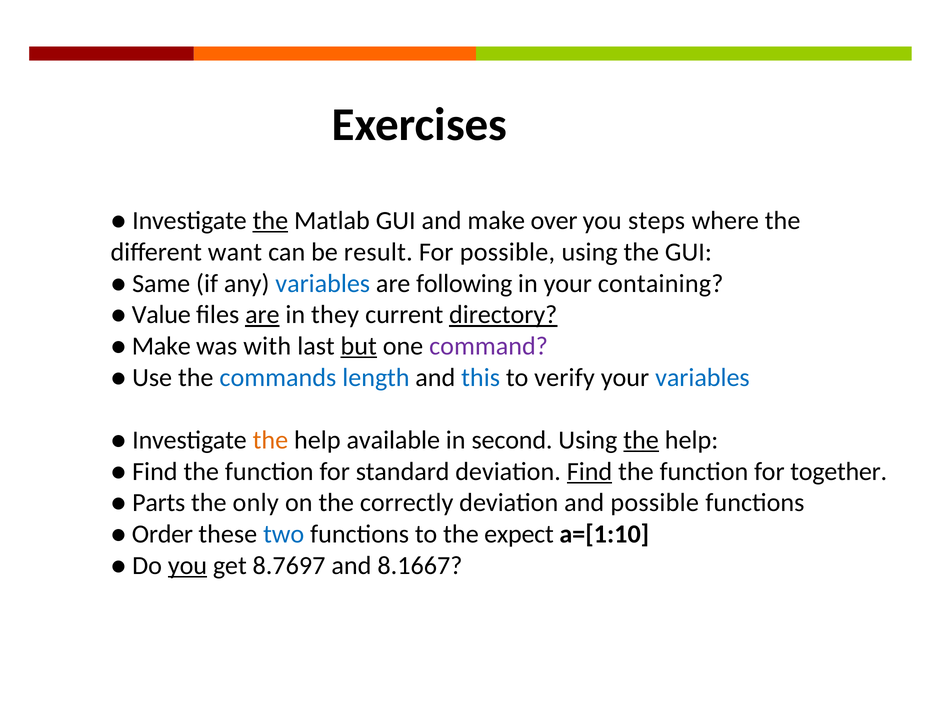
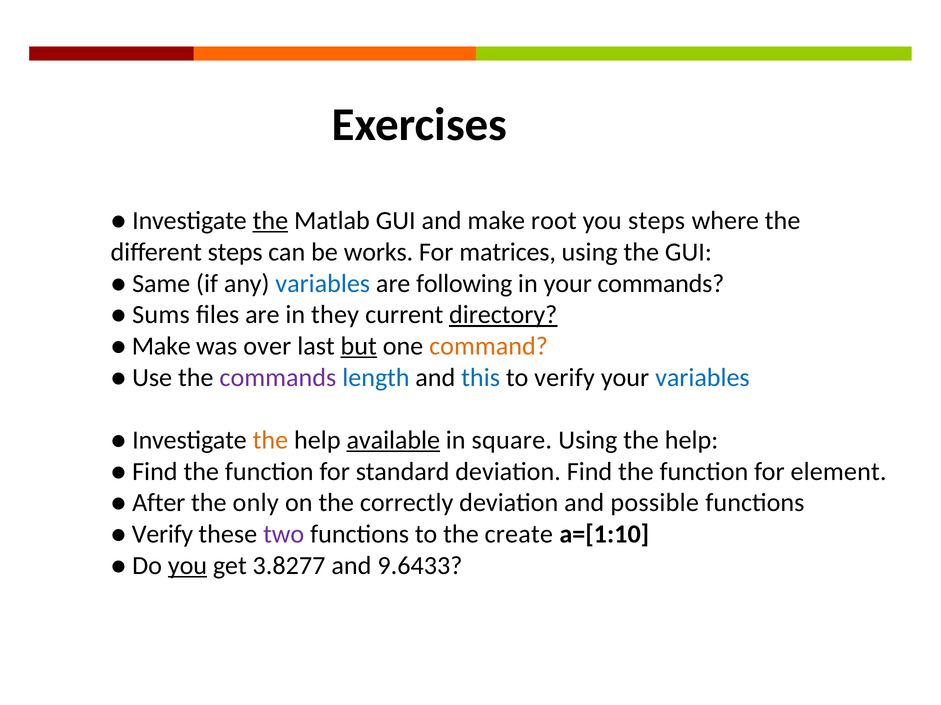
over: over -> root (554, 221)
different want: want -> steps (235, 252)
result: result -> works (378, 252)
For possible: possible -> matrices (508, 252)
your containing: containing -> commands (661, 284)
Value: Value -> Sums (161, 315)
are underline: present -> none (262, 315)
with: with -> over (267, 346)
command colour: purple -> orange (489, 346)
commands colour: blue -> purple (278, 378)
available underline: none -> present (393, 441)
second: second -> square (512, 441)
the underline: present -> none (641, 441)
Find underline: present -> none (590, 472)
together: together -> element (839, 472)
Parts: Parts -> After (159, 503)
Order: Order -> Verify (162, 535)
two colour: blue -> purple (284, 535)
expect: expect -> create (519, 535)
8.7697: 8.7697 -> 3.8277 (289, 566)
8.1667: 8.1667 -> 9.6433 (420, 566)
